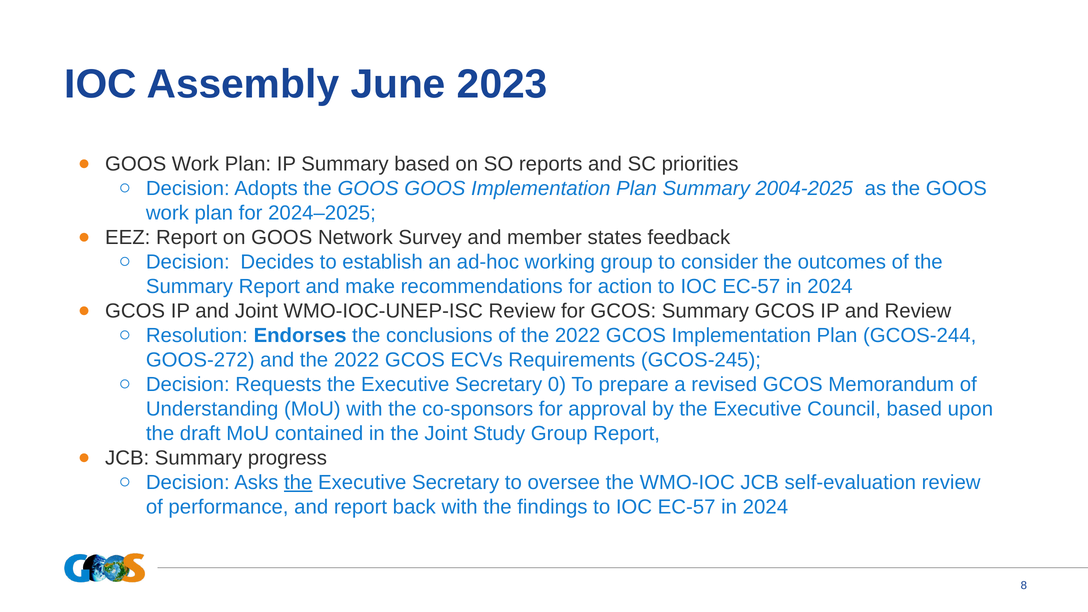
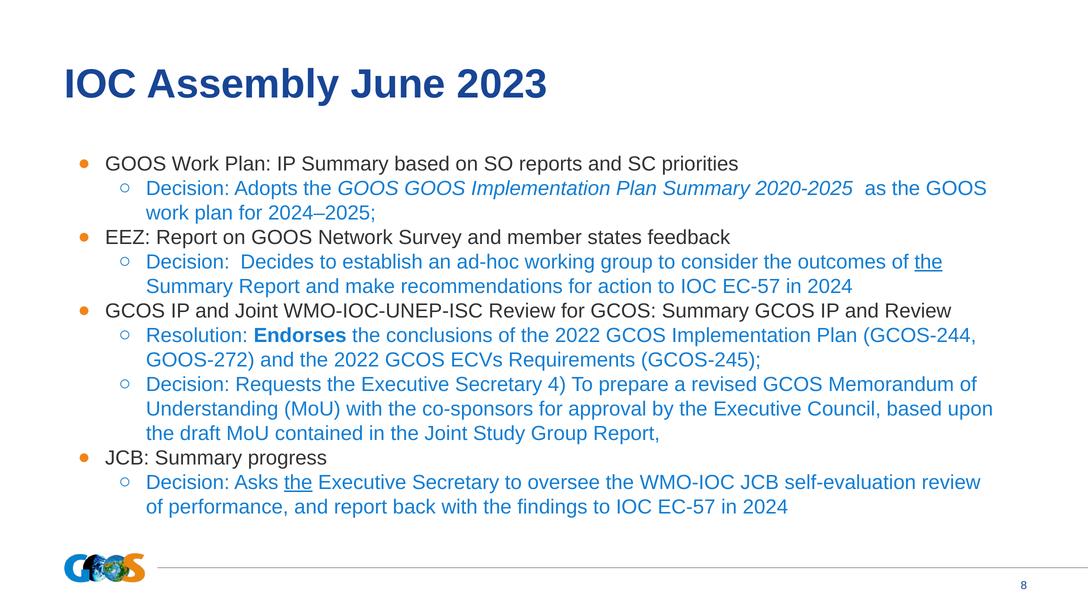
2004-2025: 2004-2025 -> 2020-2025 (804, 189)
the underline: none -> present (929, 262)
0: 0 -> 4 (557, 384)
